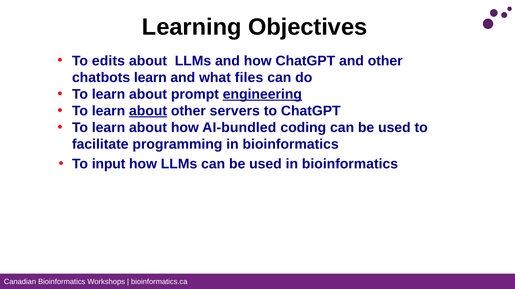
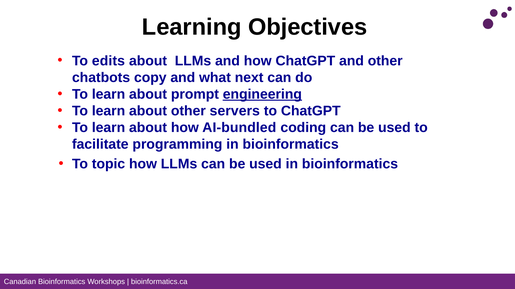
chatbots learn: learn -> copy (150, 78)
files: files -> next (249, 78)
about underline: present -> none (148, 111)
input: input -> topic (109, 164)
